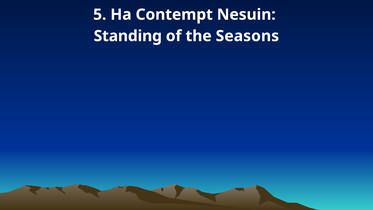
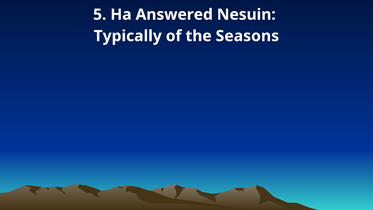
Contempt: Contempt -> Answered (174, 15)
Standing: Standing -> Typically (128, 36)
